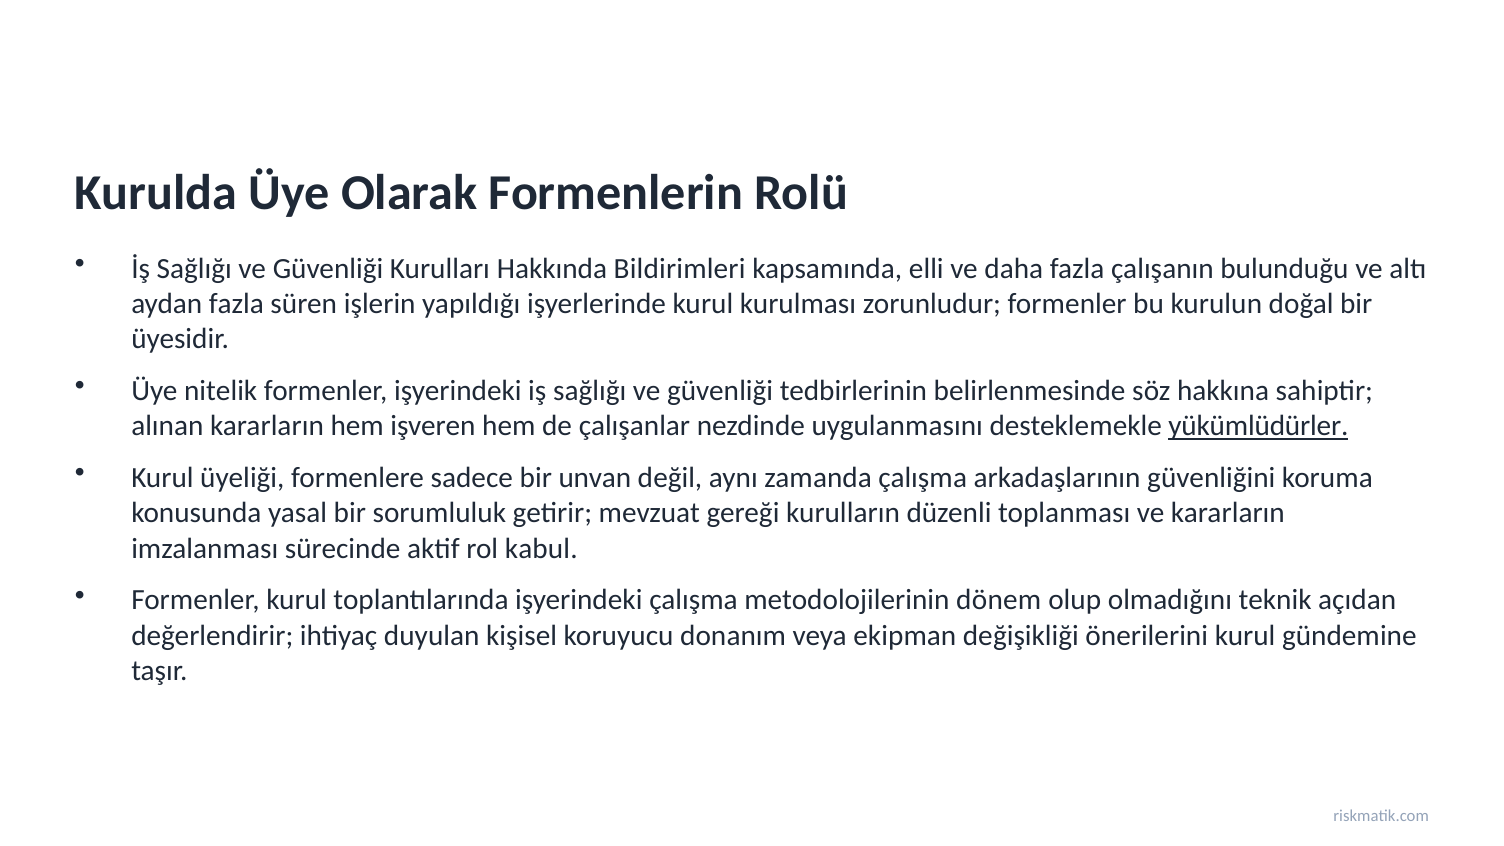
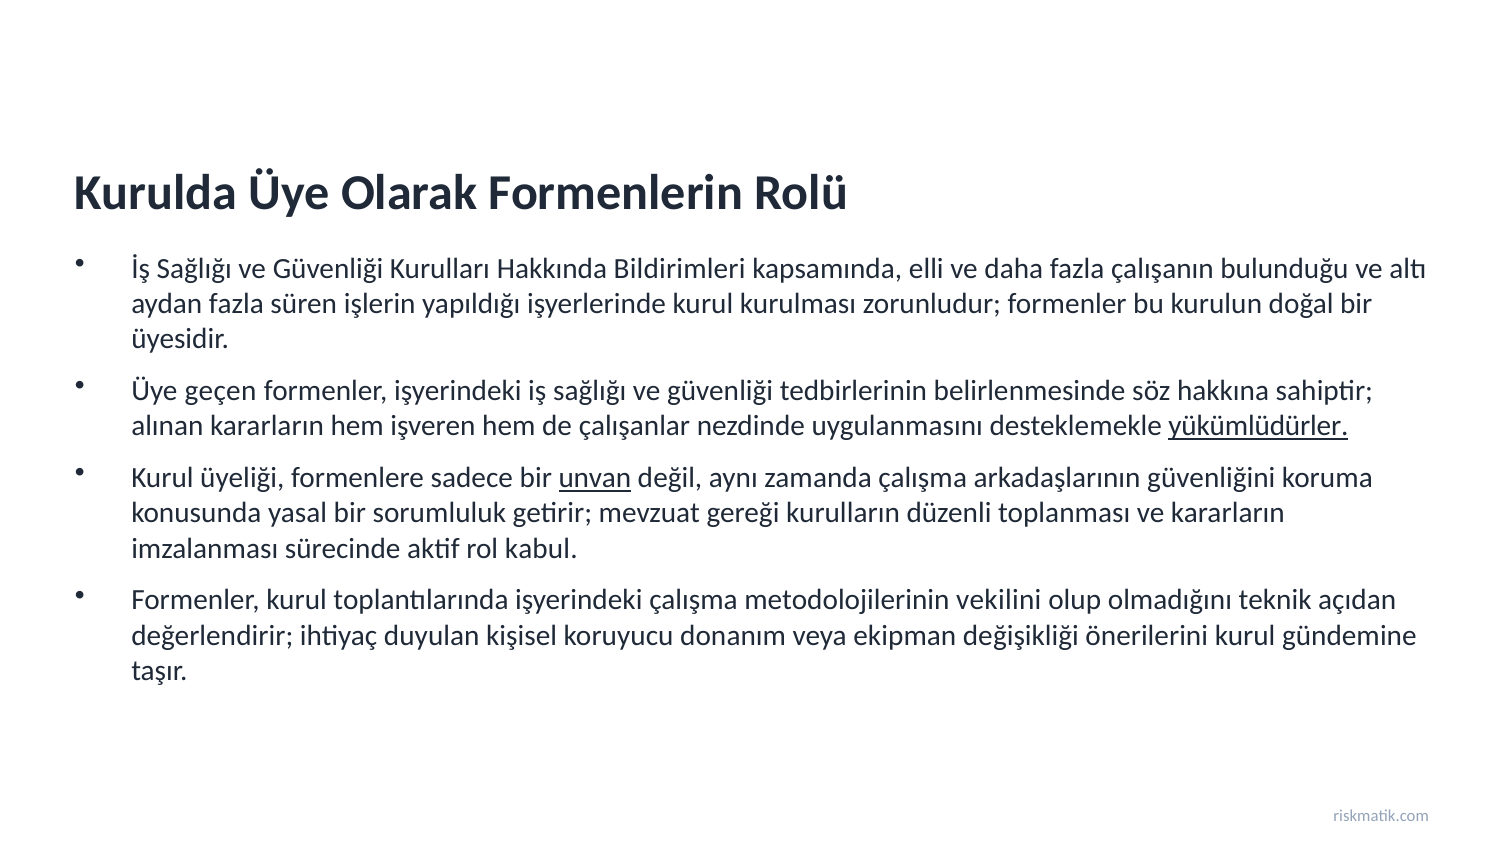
nitelik: nitelik -> geçen (221, 391)
unvan underline: none -> present (595, 478)
dönem: dönem -> vekilini (999, 600)
